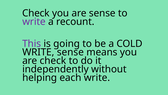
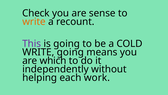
write colour: purple -> orange (34, 22)
WRITE sense: sense -> going (70, 52)
are check: check -> which (53, 60)
each write: write -> work (97, 77)
